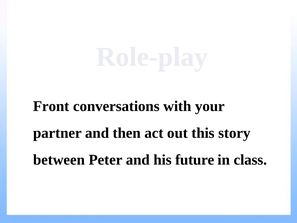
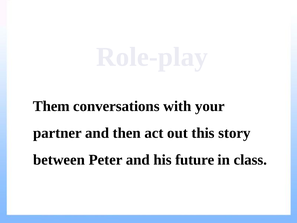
Front: Front -> Them (51, 106)
